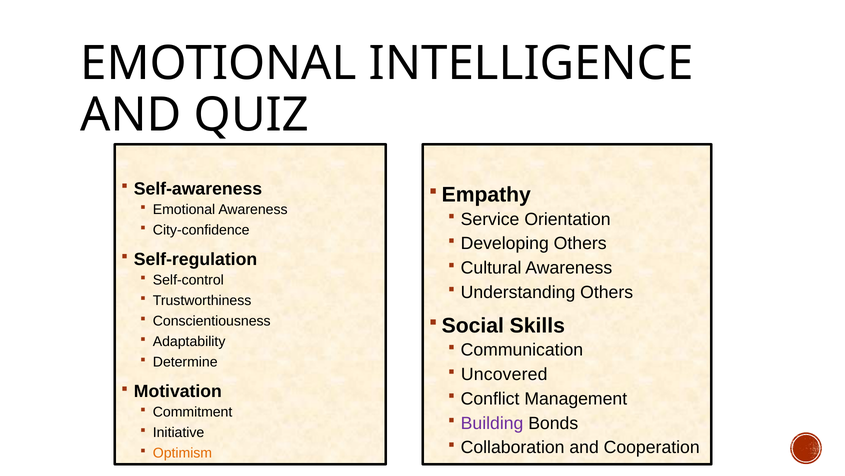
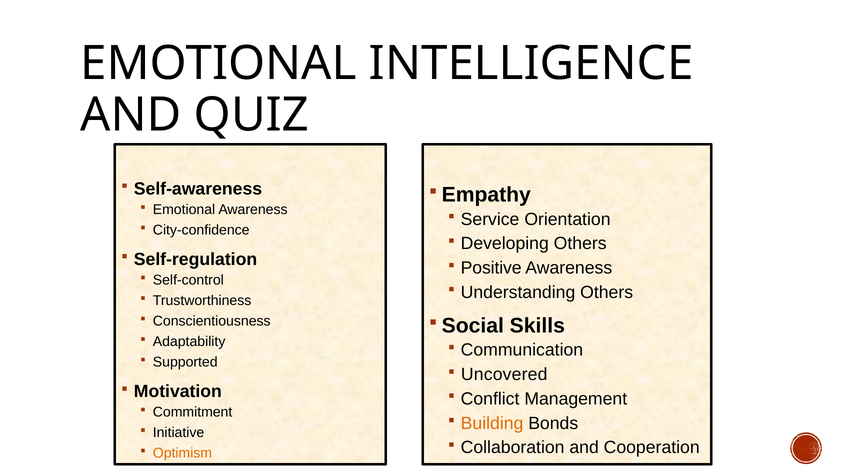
Cultural: Cultural -> Positive (491, 268)
Determine: Determine -> Supported (185, 362)
Building colour: purple -> orange (492, 423)
